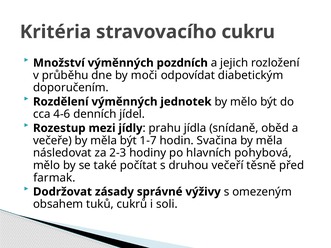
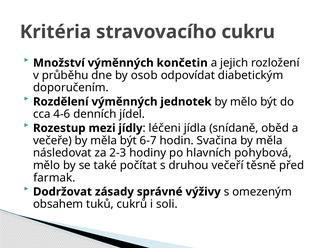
pozdních: pozdních -> končetin (182, 63)
moči: moči -> osob (144, 75)
prahu: prahu -> léčeni (165, 128)
1-7: 1-7 -> 6-7 (148, 141)
